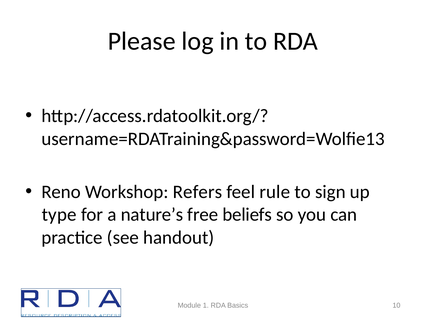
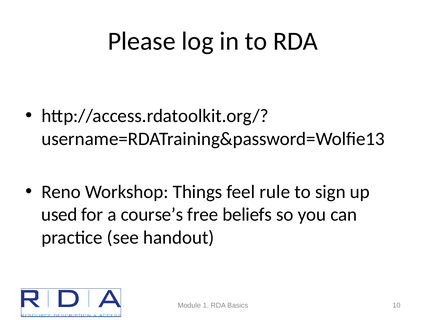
Refers: Refers -> Things (198, 192)
type: type -> used (59, 214)
nature’s: nature’s -> course’s (152, 214)
